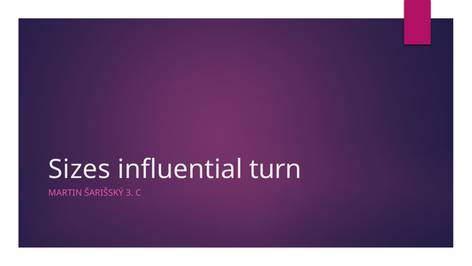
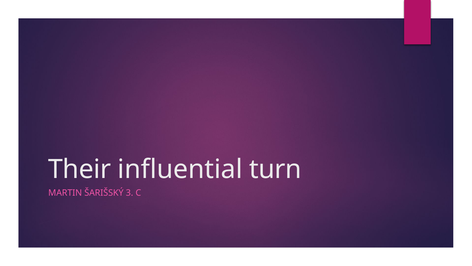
Sizes: Sizes -> Their (80, 169)
